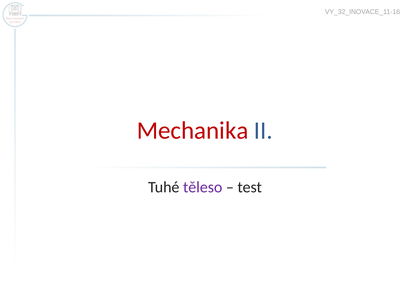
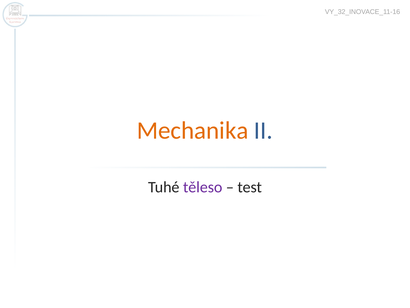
Mechanika colour: red -> orange (193, 130)
